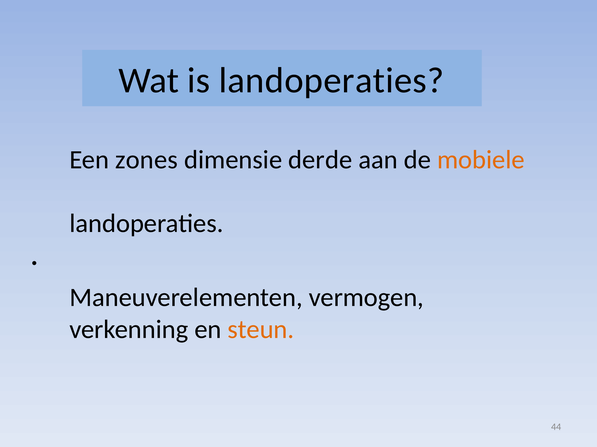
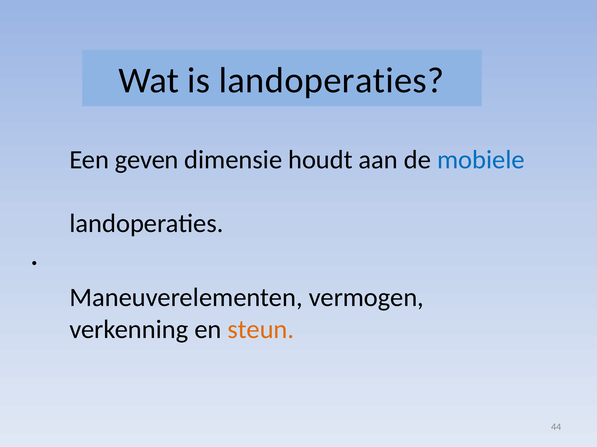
zones: zones -> geven (147, 160)
derde: derde -> houdt (320, 160)
mobiele colour: orange -> blue (481, 160)
